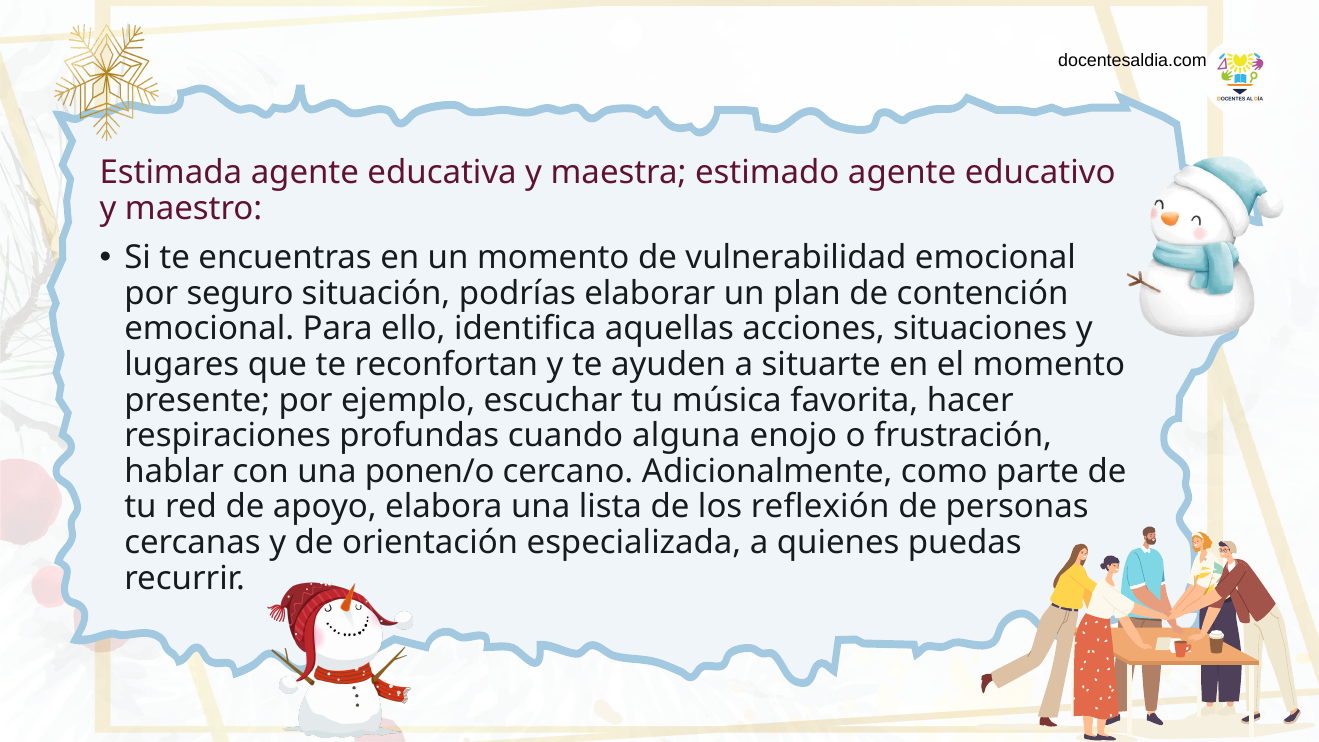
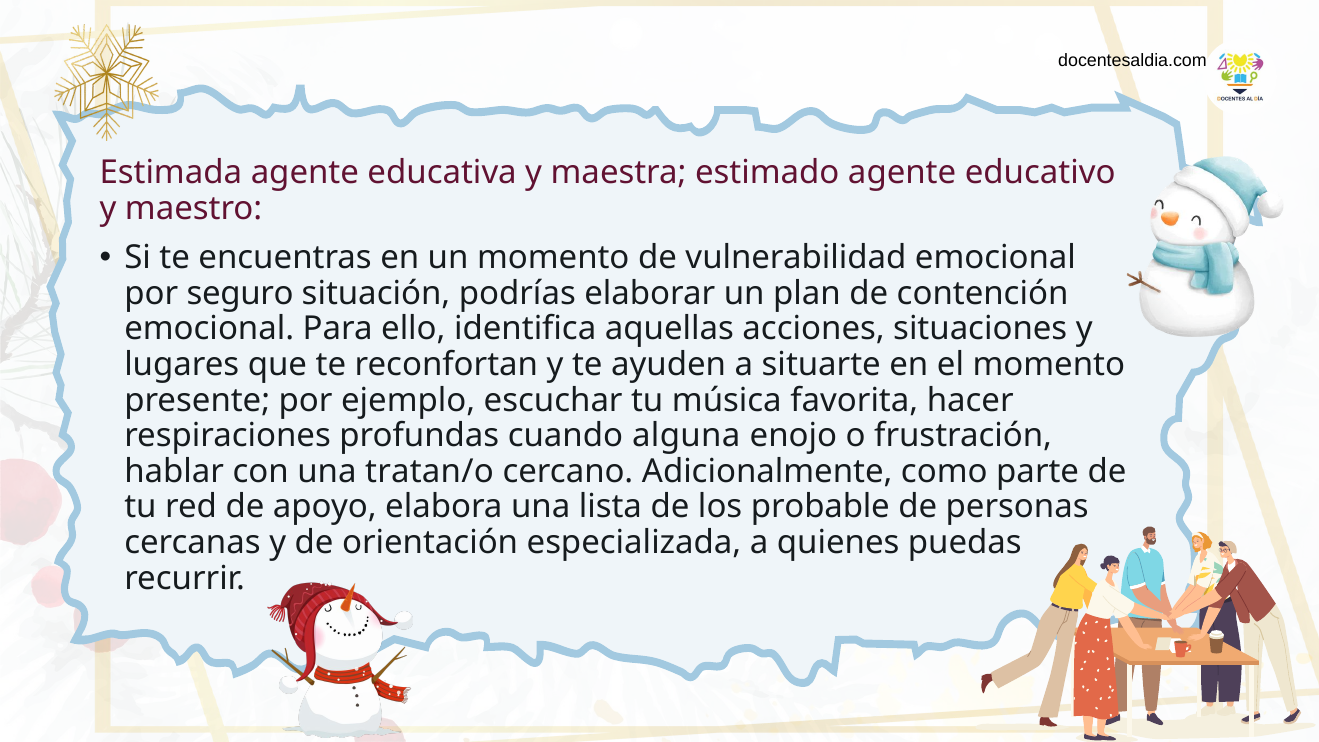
ponen/o: ponen/o -> tratan/o (429, 471)
reflexión: reflexión -> probable (820, 507)
